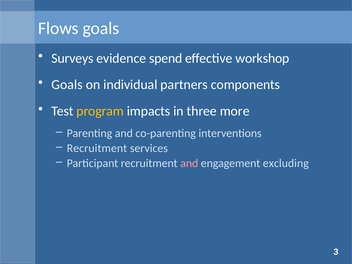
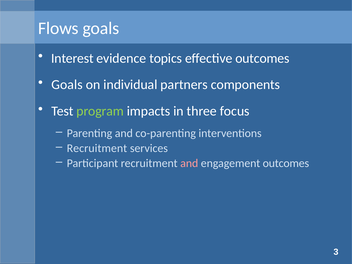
Surveys: Surveys -> Interest (72, 58)
spend: spend -> topics (166, 58)
effective workshop: workshop -> outcomes (262, 58)
program colour: yellow -> light green (100, 111)
more: more -> focus (235, 111)
engagement excluding: excluding -> outcomes (286, 163)
